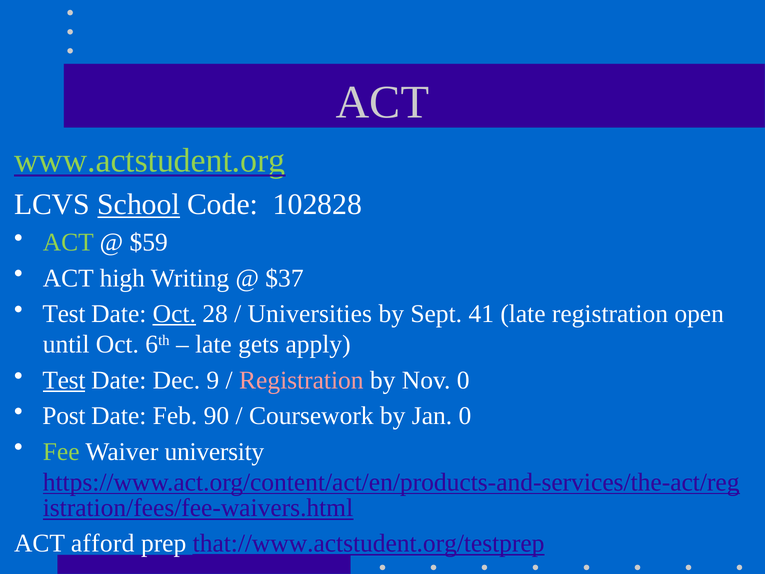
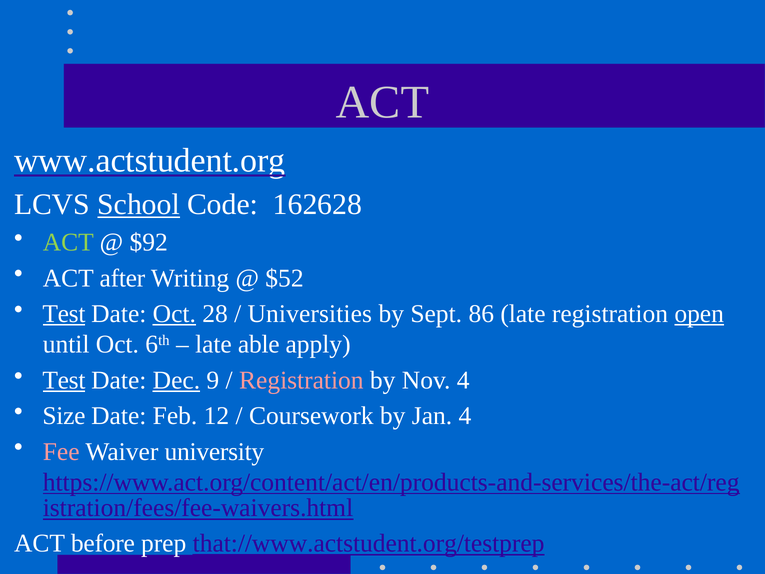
www.actstudent.org colour: light green -> white (150, 161)
102828: 102828 -> 162628 (317, 204)
$59: $59 -> $92 (149, 242)
high: high -> after (122, 278)
$37: $37 -> $52 (285, 278)
Test underline: none -> present (64, 314)
41: 41 -> 86 (481, 314)
open underline: none -> present (699, 314)
gets: gets -> able (259, 344)
Dec underline: none -> present (176, 380)
Nov 0: 0 -> 4 (463, 380)
Post: Post -> Size (64, 416)
90: 90 -> 12 (216, 416)
Jan 0: 0 -> 4 (465, 416)
Fee colour: light green -> pink (61, 451)
afford: afford -> before (103, 543)
